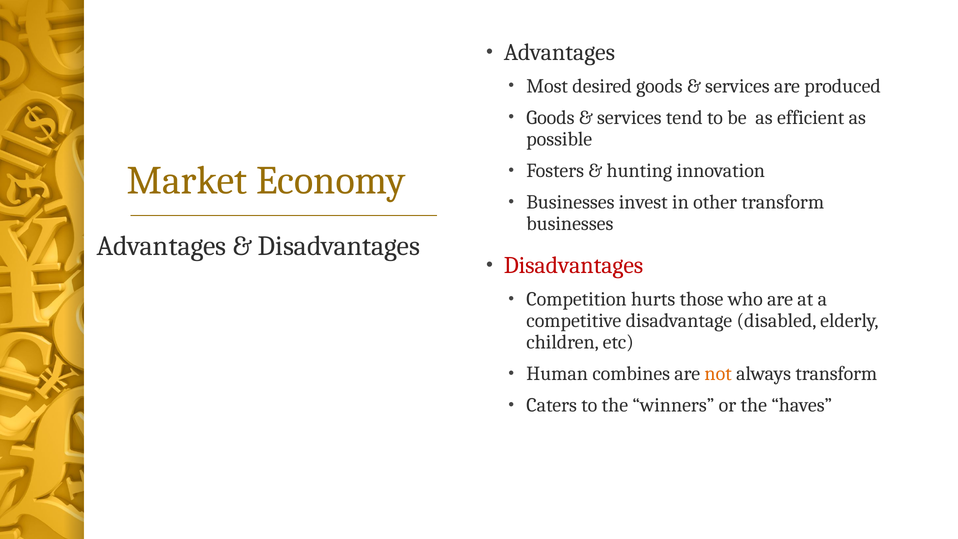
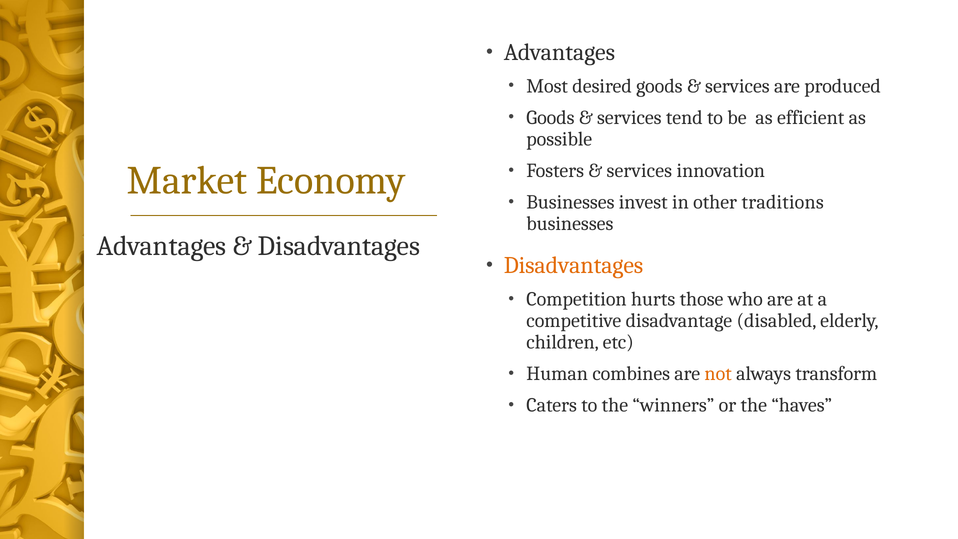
hunting: hunting -> services (639, 171)
other transform: transform -> traditions (783, 202)
Disadvantages colour: red -> orange (574, 265)
